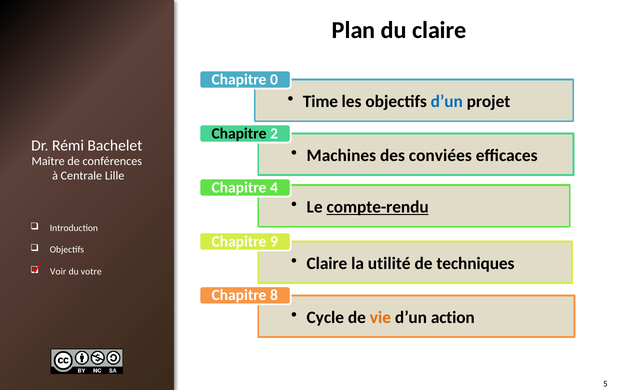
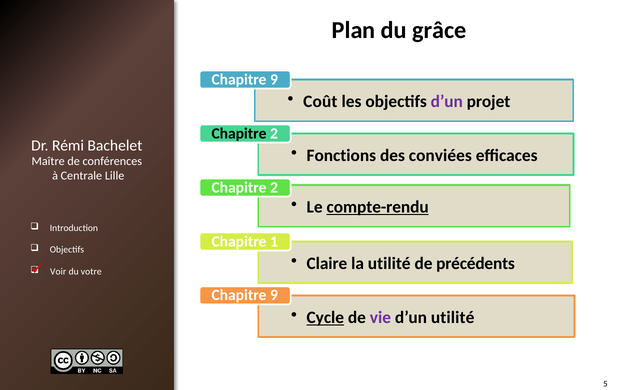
du claire: claire -> grâce (439, 30)
0: 0 -> 9 (274, 79)
Time: Time -> Coût (320, 101)
d’un colour: blue -> purple (447, 101)
Machines: Machines -> Fonctions (341, 155)
4: 4 -> 2 (274, 187)
9: 9 -> 1 (274, 241)
techniques: techniques -> précédents (476, 263)
8: 8 -> 9 (274, 295)
Cycle underline: none -> present (325, 317)
vie colour: orange -> purple (380, 317)
d’un action: action -> utilité (453, 317)
